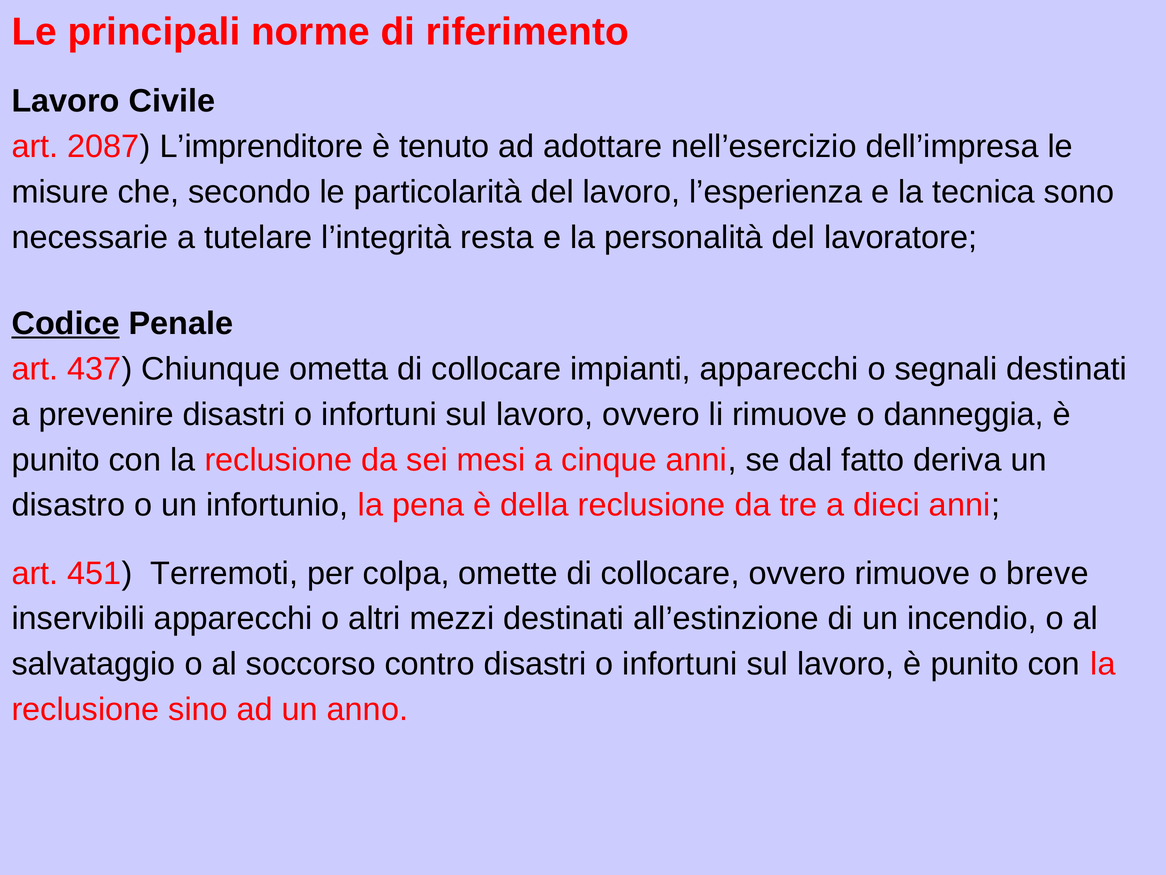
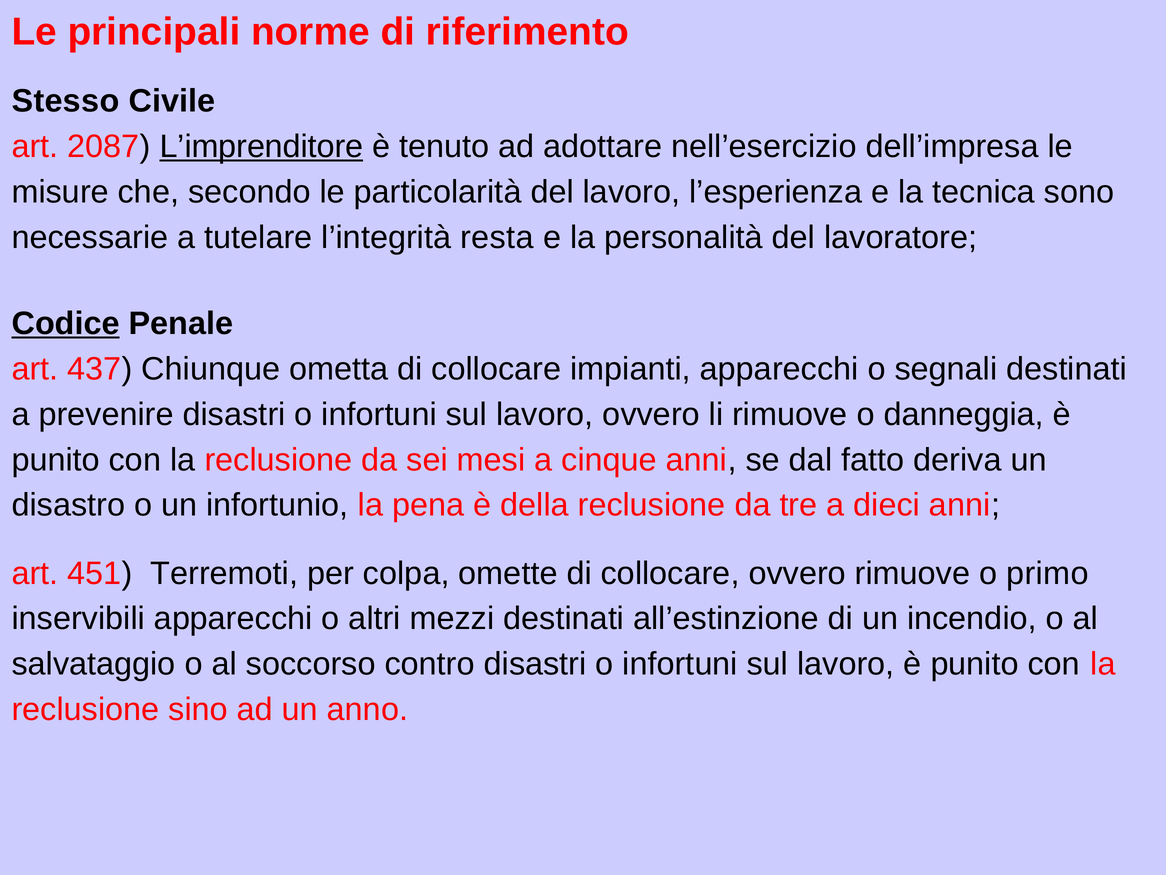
Lavoro: Lavoro -> Stesso (65, 101)
L’imprenditore underline: none -> present (261, 146)
breve: breve -> primo (1047, 573)
